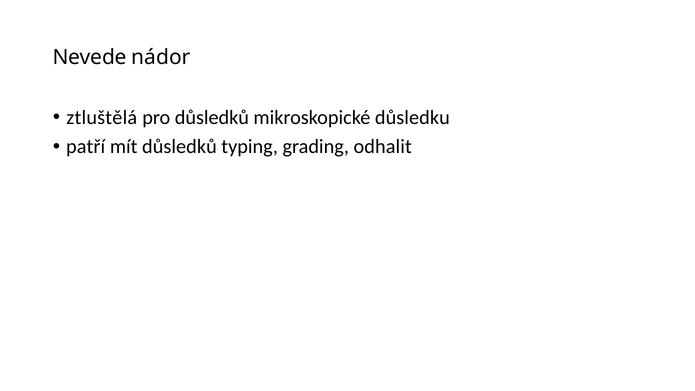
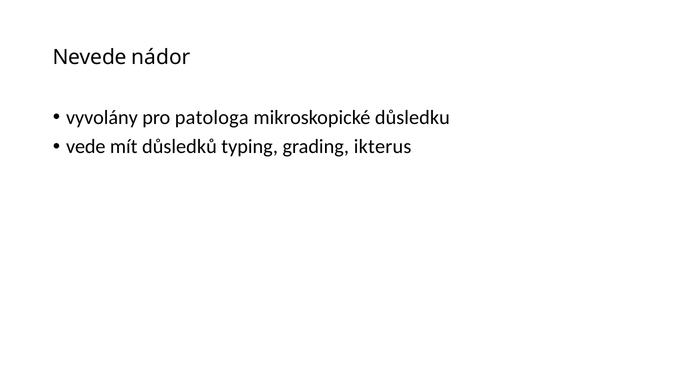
ztluštělá: ztluštělá -> vyvolány (102, 118)
pro důsledků: důsledků -> patologa (212, 118)
patří: patří -> vede (86, 147)
odhalit: odhalit -> ikterus (383, 147)
